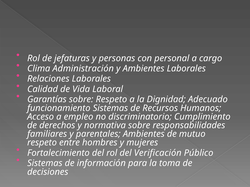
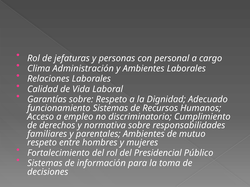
Verificación: Verificación -> Presidencial (158, 153)
